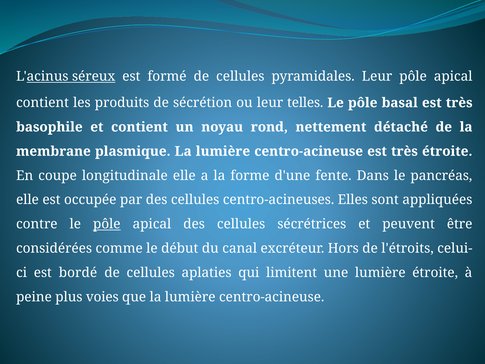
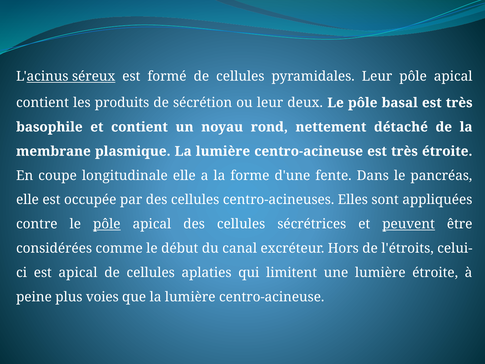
telles: telles -> deux (305, 103)
peuvent underline: none -> present (409, 224)
est bordé: bordé -> apical (78, 272)
